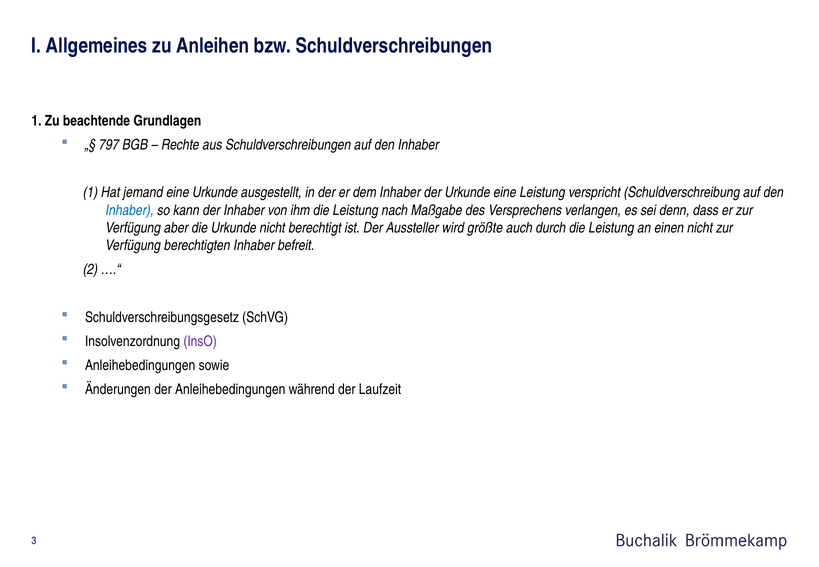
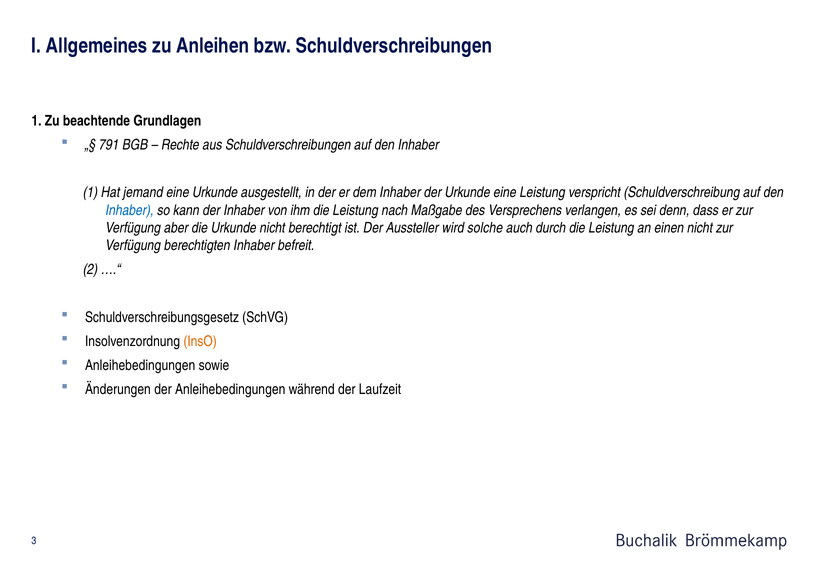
797: 797 -> 791 (109, 145)
größte: größte -> solche (485, 228)
InsO colour: purple -> orange (200, 341)
